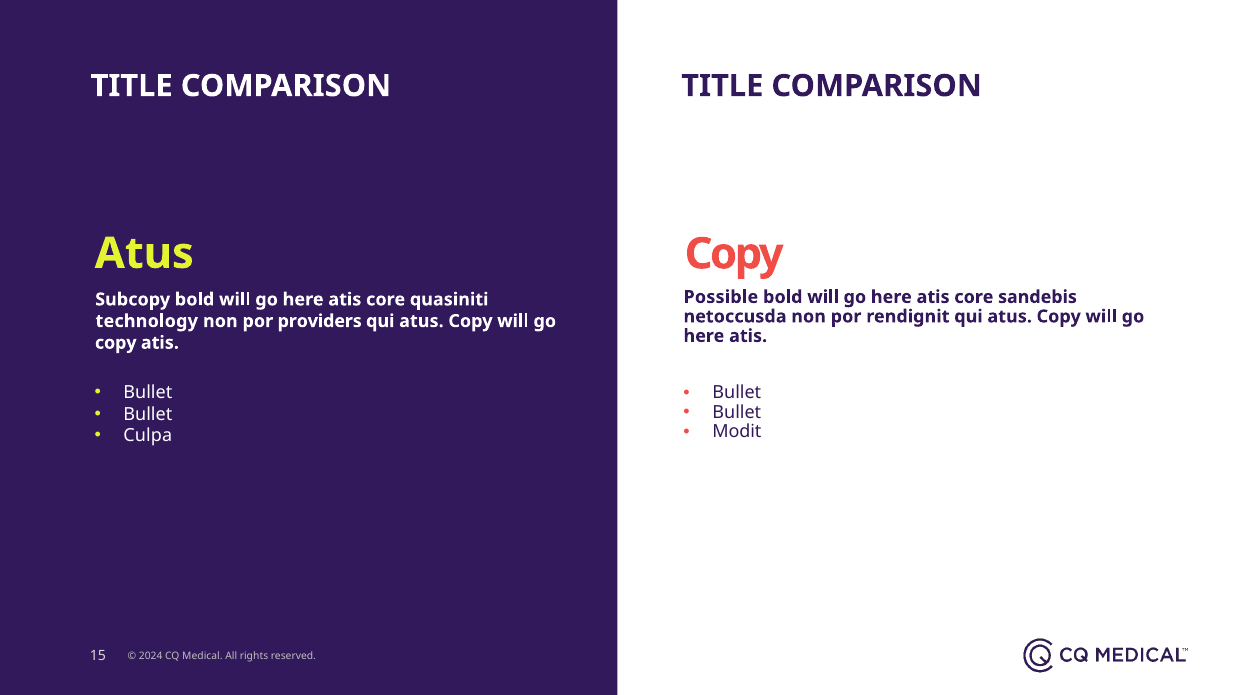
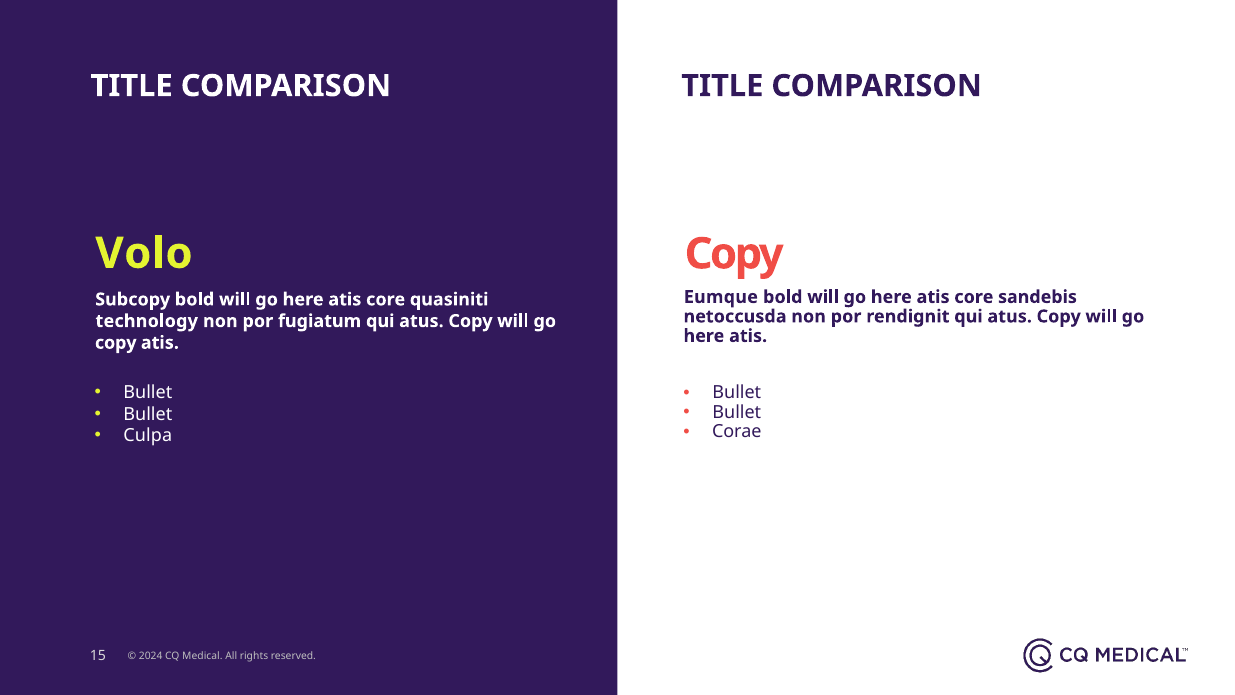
Atus: Atus -> Volo (144, 253)
Possible: Possible -> Eumque (721, 297)
providers: providers -> fugiatum (320, 321)
Modit: Modit -> Corae (737, 432)
